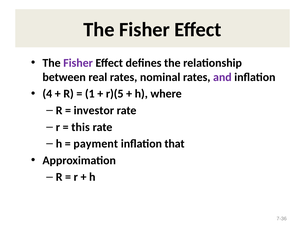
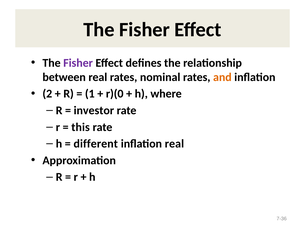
and colour: purple -> orange (222, 77)
4: 4 -> 2 (47, 94)
r)(5: r)(5 -> r)(0 (115, 94)
payment: payment -> different (96, 144)
inflation that: that -> real (174, 144)
